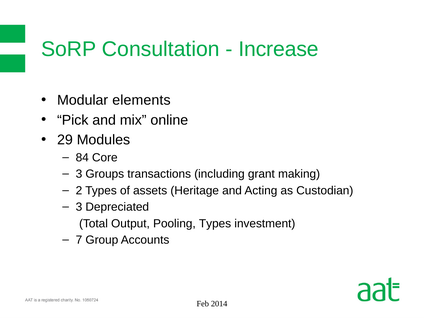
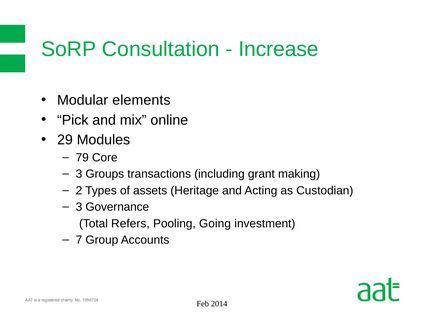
84: 84 -> 79 (82, 158)
Depreciated: Depreciated -> Governance (117, 207)
Output: Output -> Refers (130, 224)
Pooling Types: Types -> Going (215, 224)
